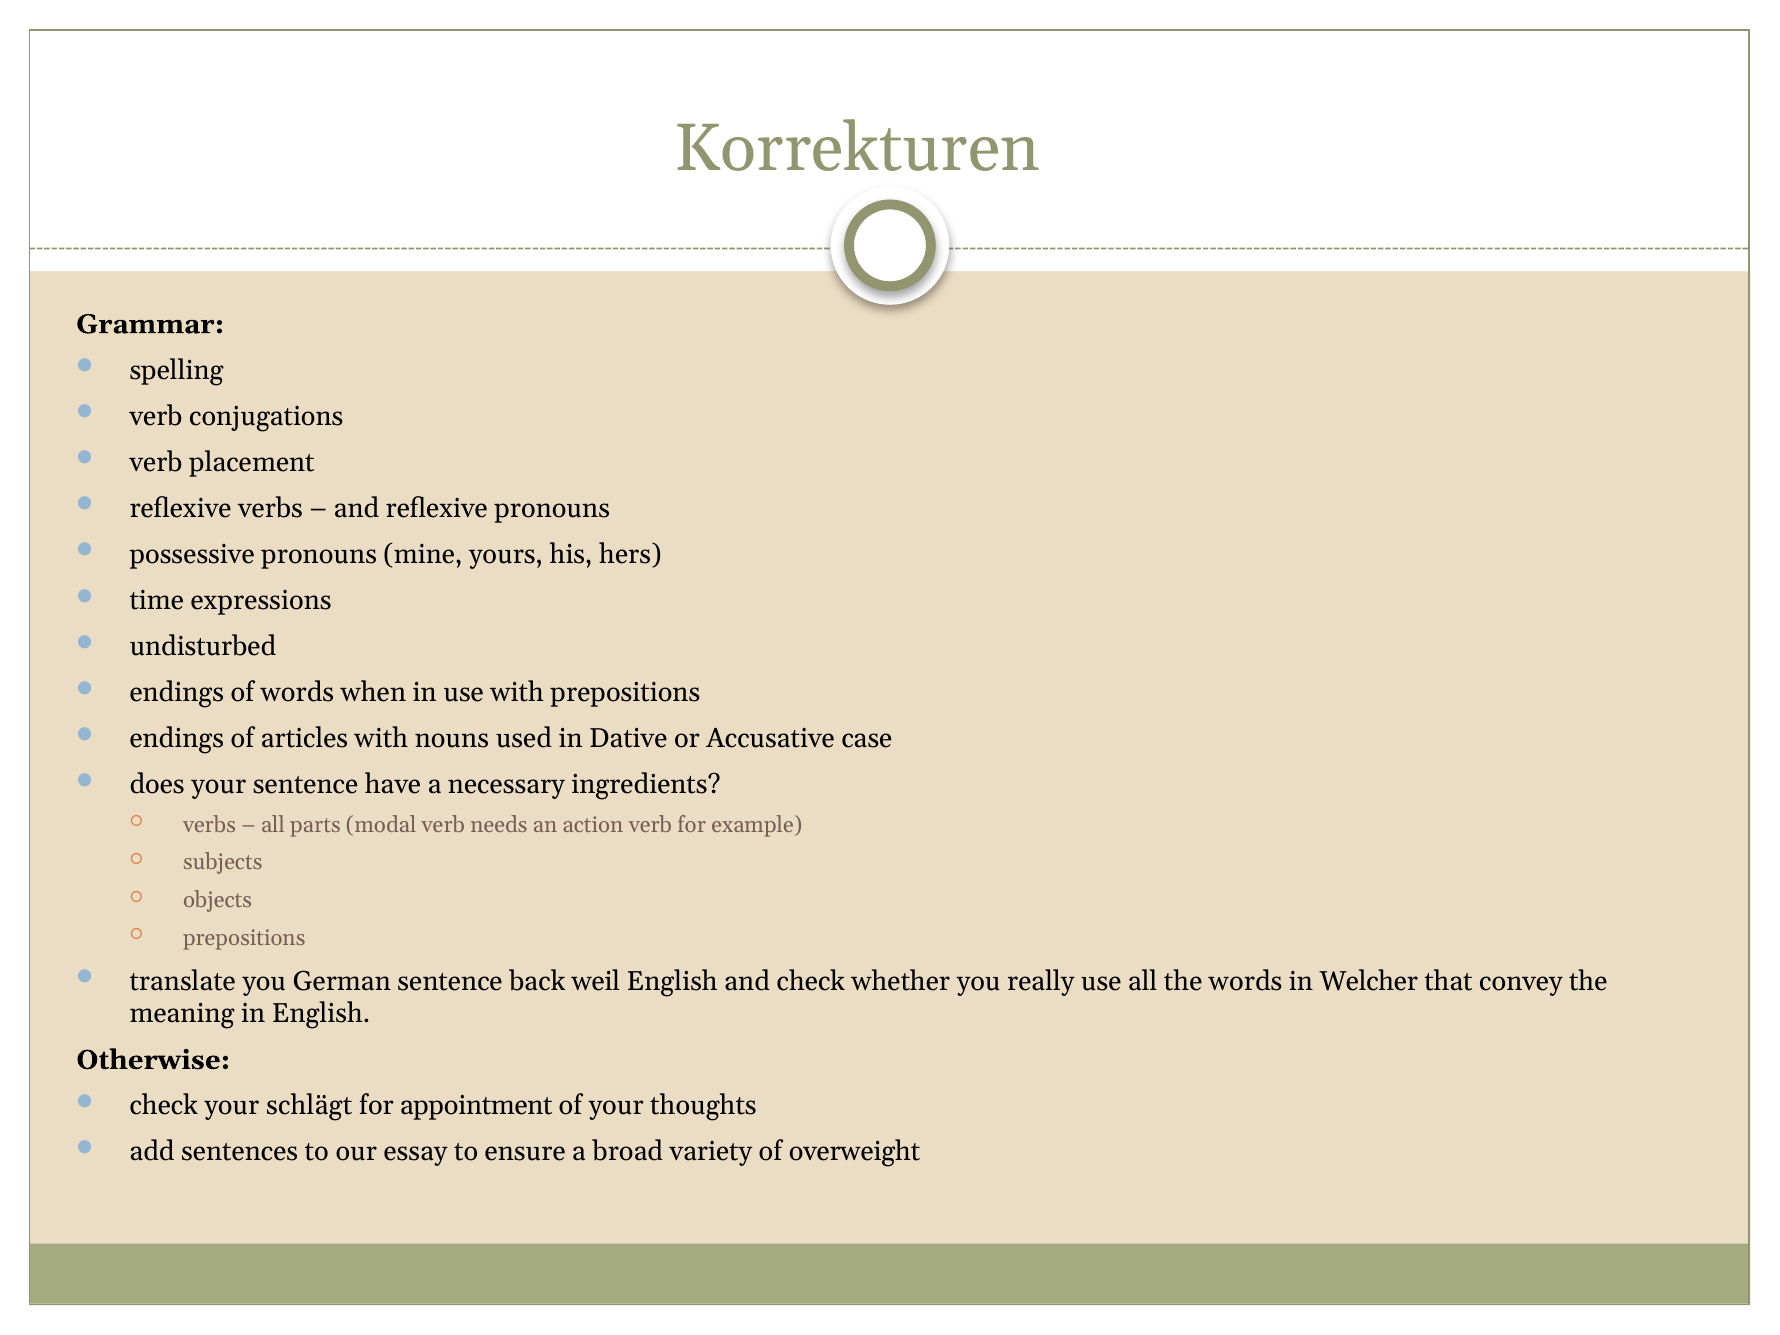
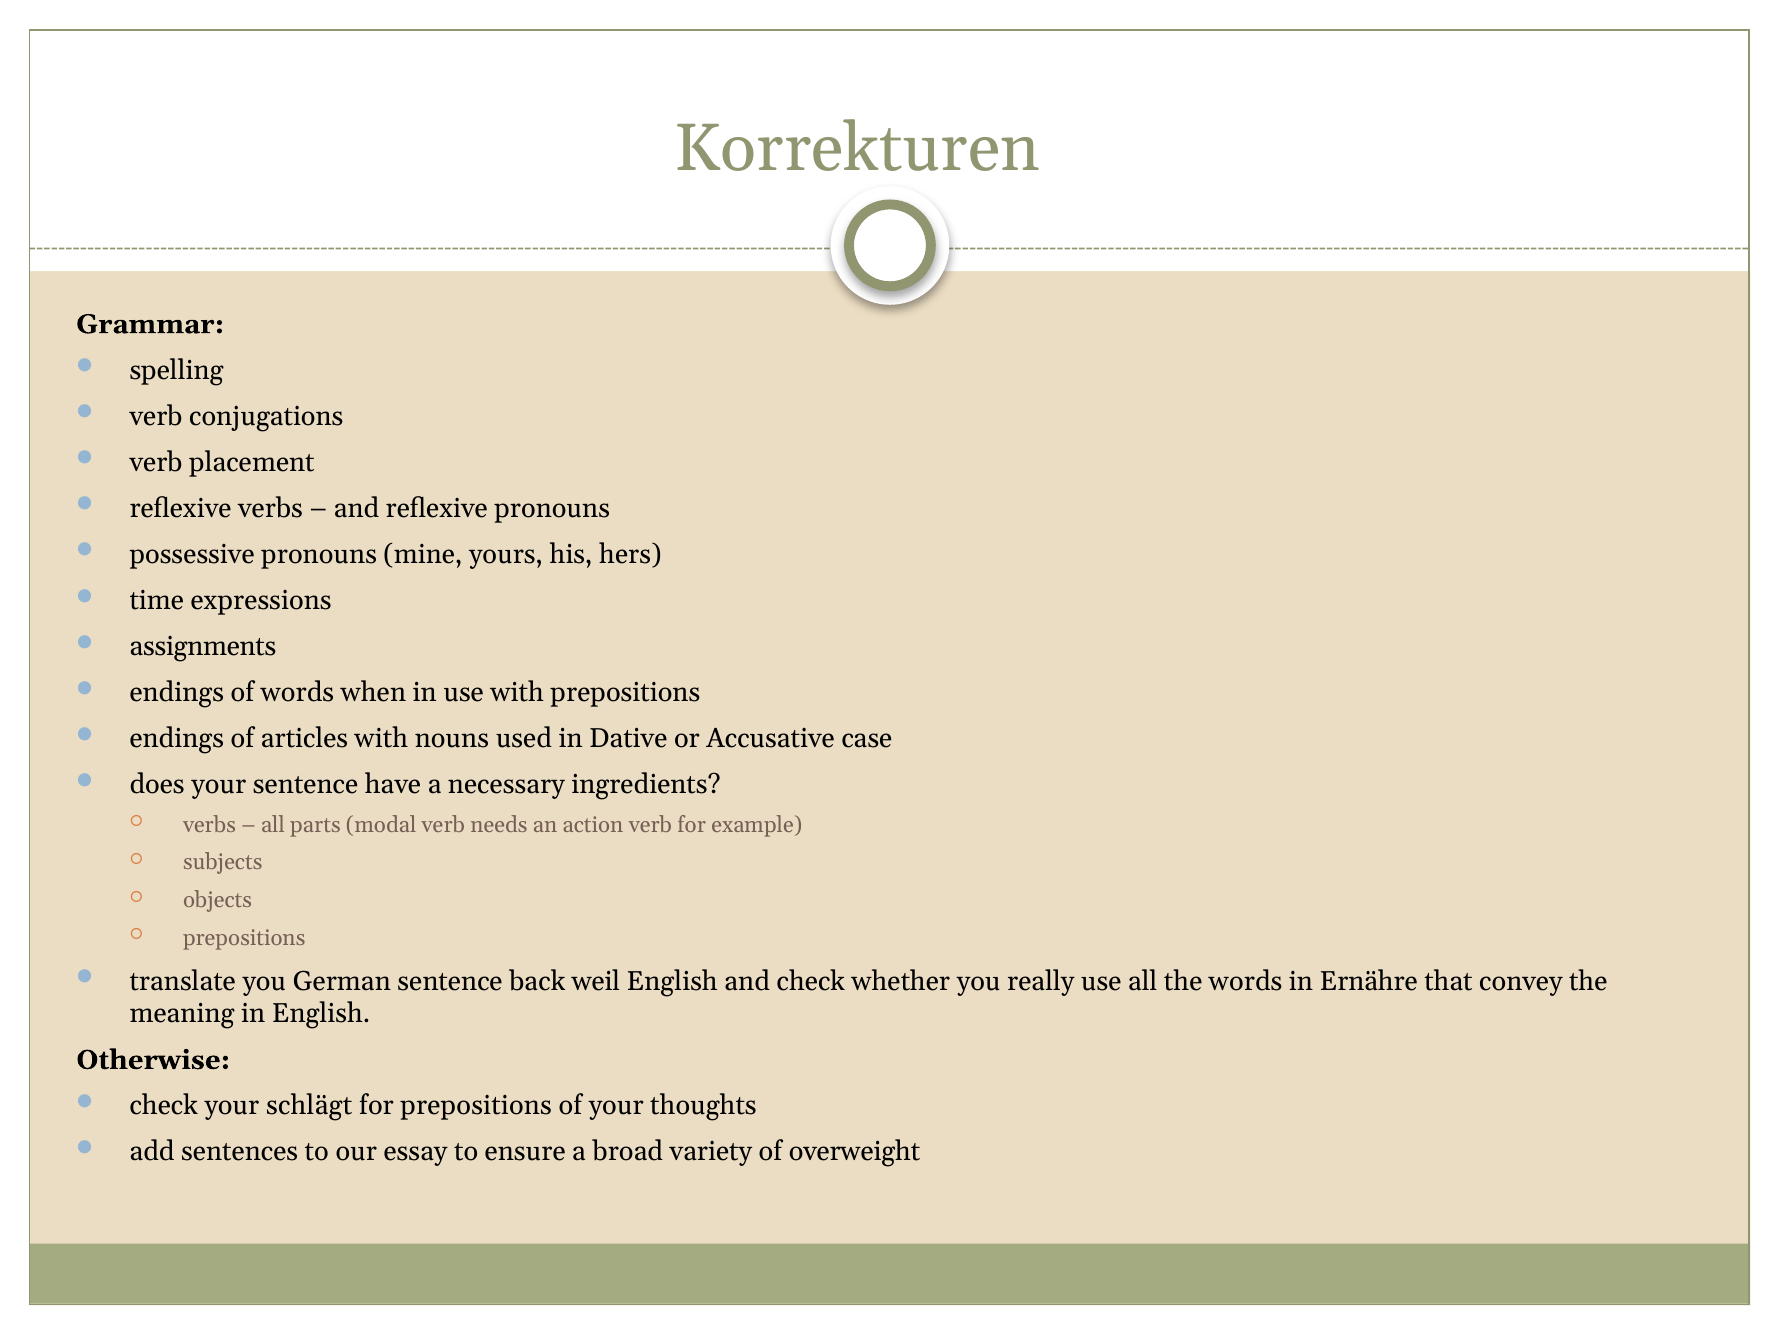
undisturbed: undisturbed -> assignments (203, 647)
Welcher: Welcher -> Ernähre (1369, 981)
for appointment: appointment -> prepositions (476, 1106)
